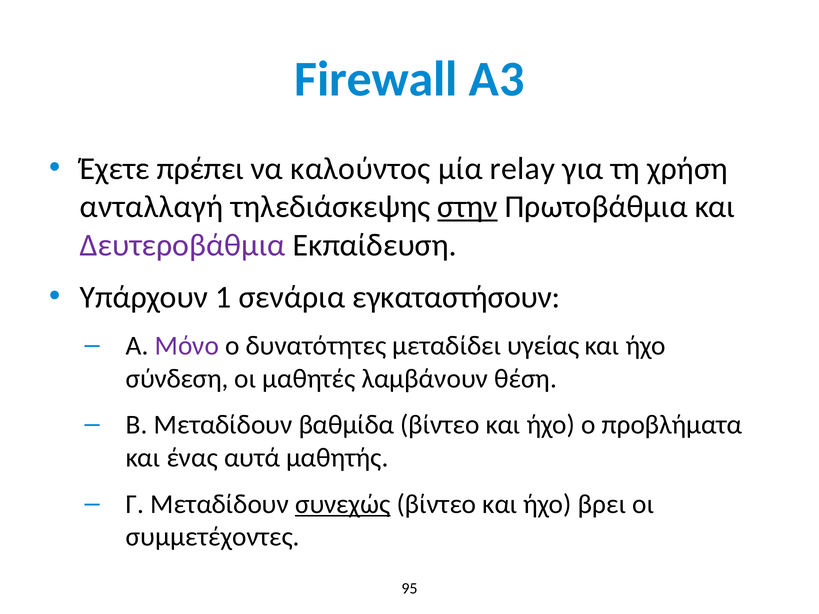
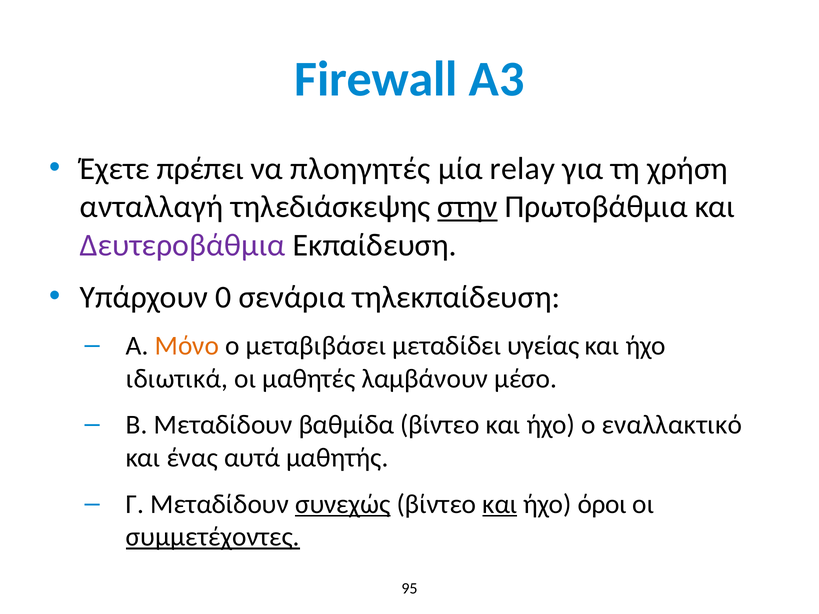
καλούντος: καλούντος -> πλοηγητές (360, 169)
1: 1 -> 0 (223, 297)
εγκαταστήσουν: εγκαταστήσουν -> τηλεκπαίδευση (456, 297)
Μόνο colour: purple -> orange (187, 346)
δυνατότητες: δυνατότητες -> μεταβιβάσει (316, 346)
σύνδεση: σύνδεση -> ιδιωτικά (177, 379)
θέση: θέση -> μέσο (526, 379)
προβλήματα: προβλήματα -> εναλλακτικό (672, 425)
και underline: none -> present (500, 504)
βρει: βρει -> όροι (602, 504)
συμμετέχοντες underline: none -> present (213, 537)
